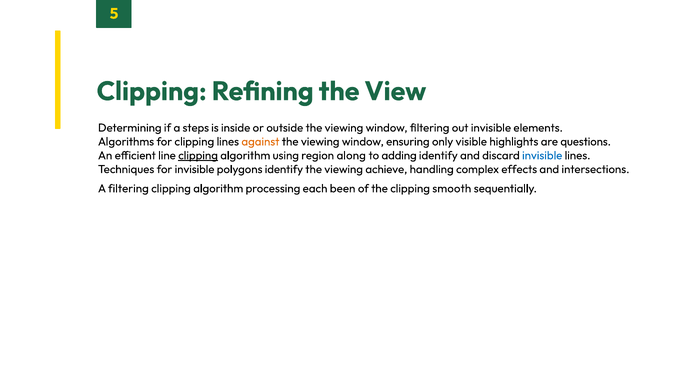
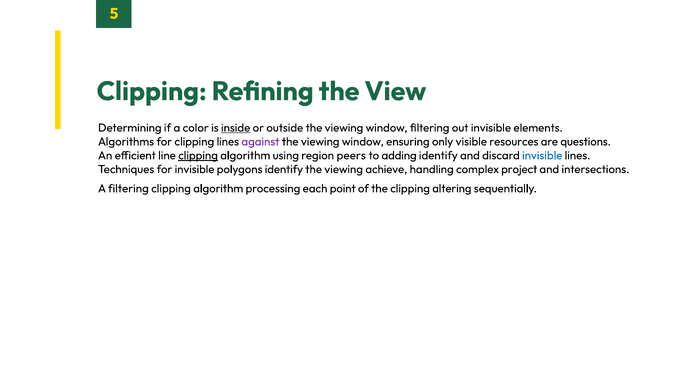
steps: steps -> color (196, 128)
inside underline: none -> present (236, 128)
against colour: orange -> purple (260, 142)
highlights: highlights -> resources (514, 142)
along: along -> peers (351, 155)
effects: effects -> project (519, 169)
been: been -> point (343, 188)
smooth: smooth -> altering (452, 188)
